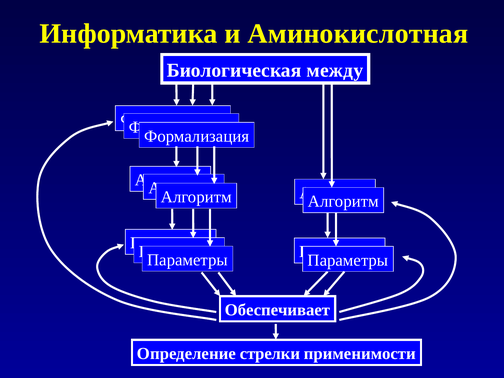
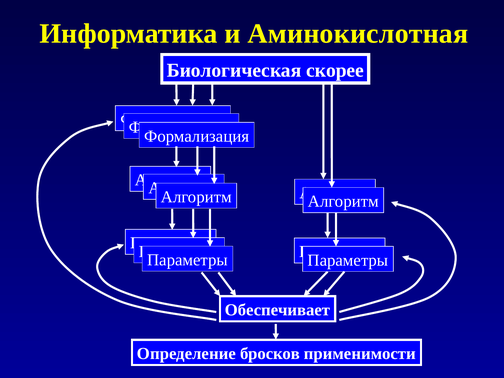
между: между -> скорее (335, 70)
стрелки: стрелки -> бросков (270, 354)
